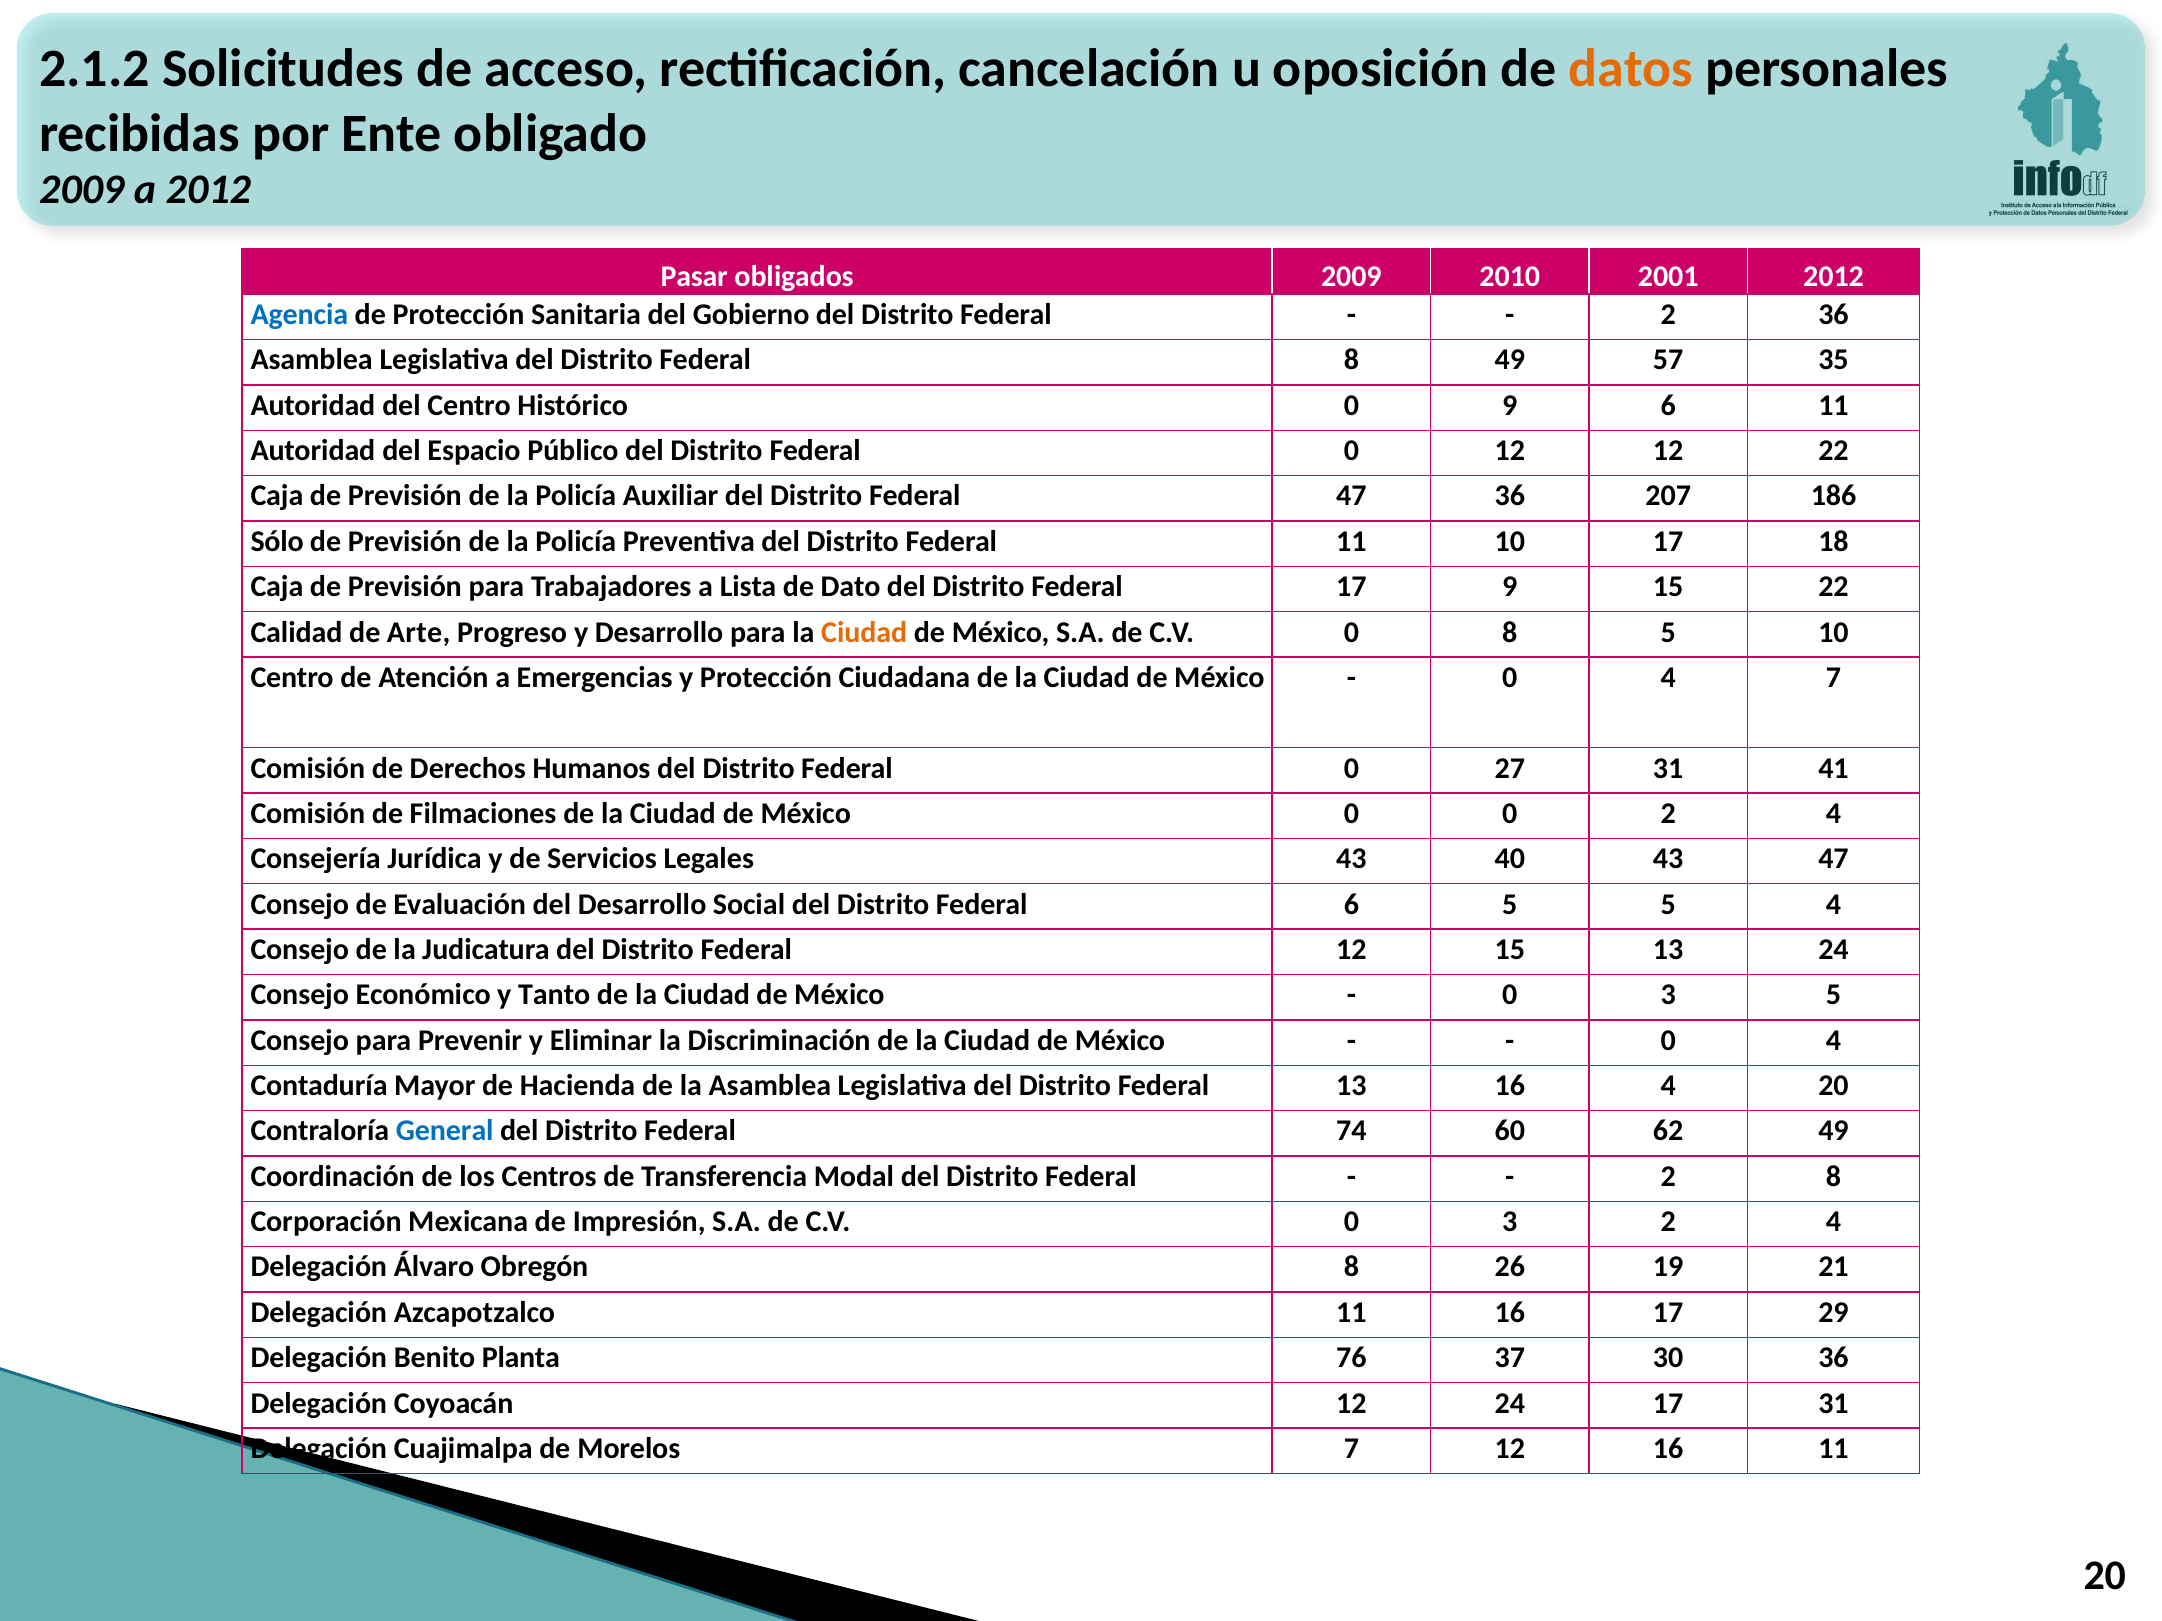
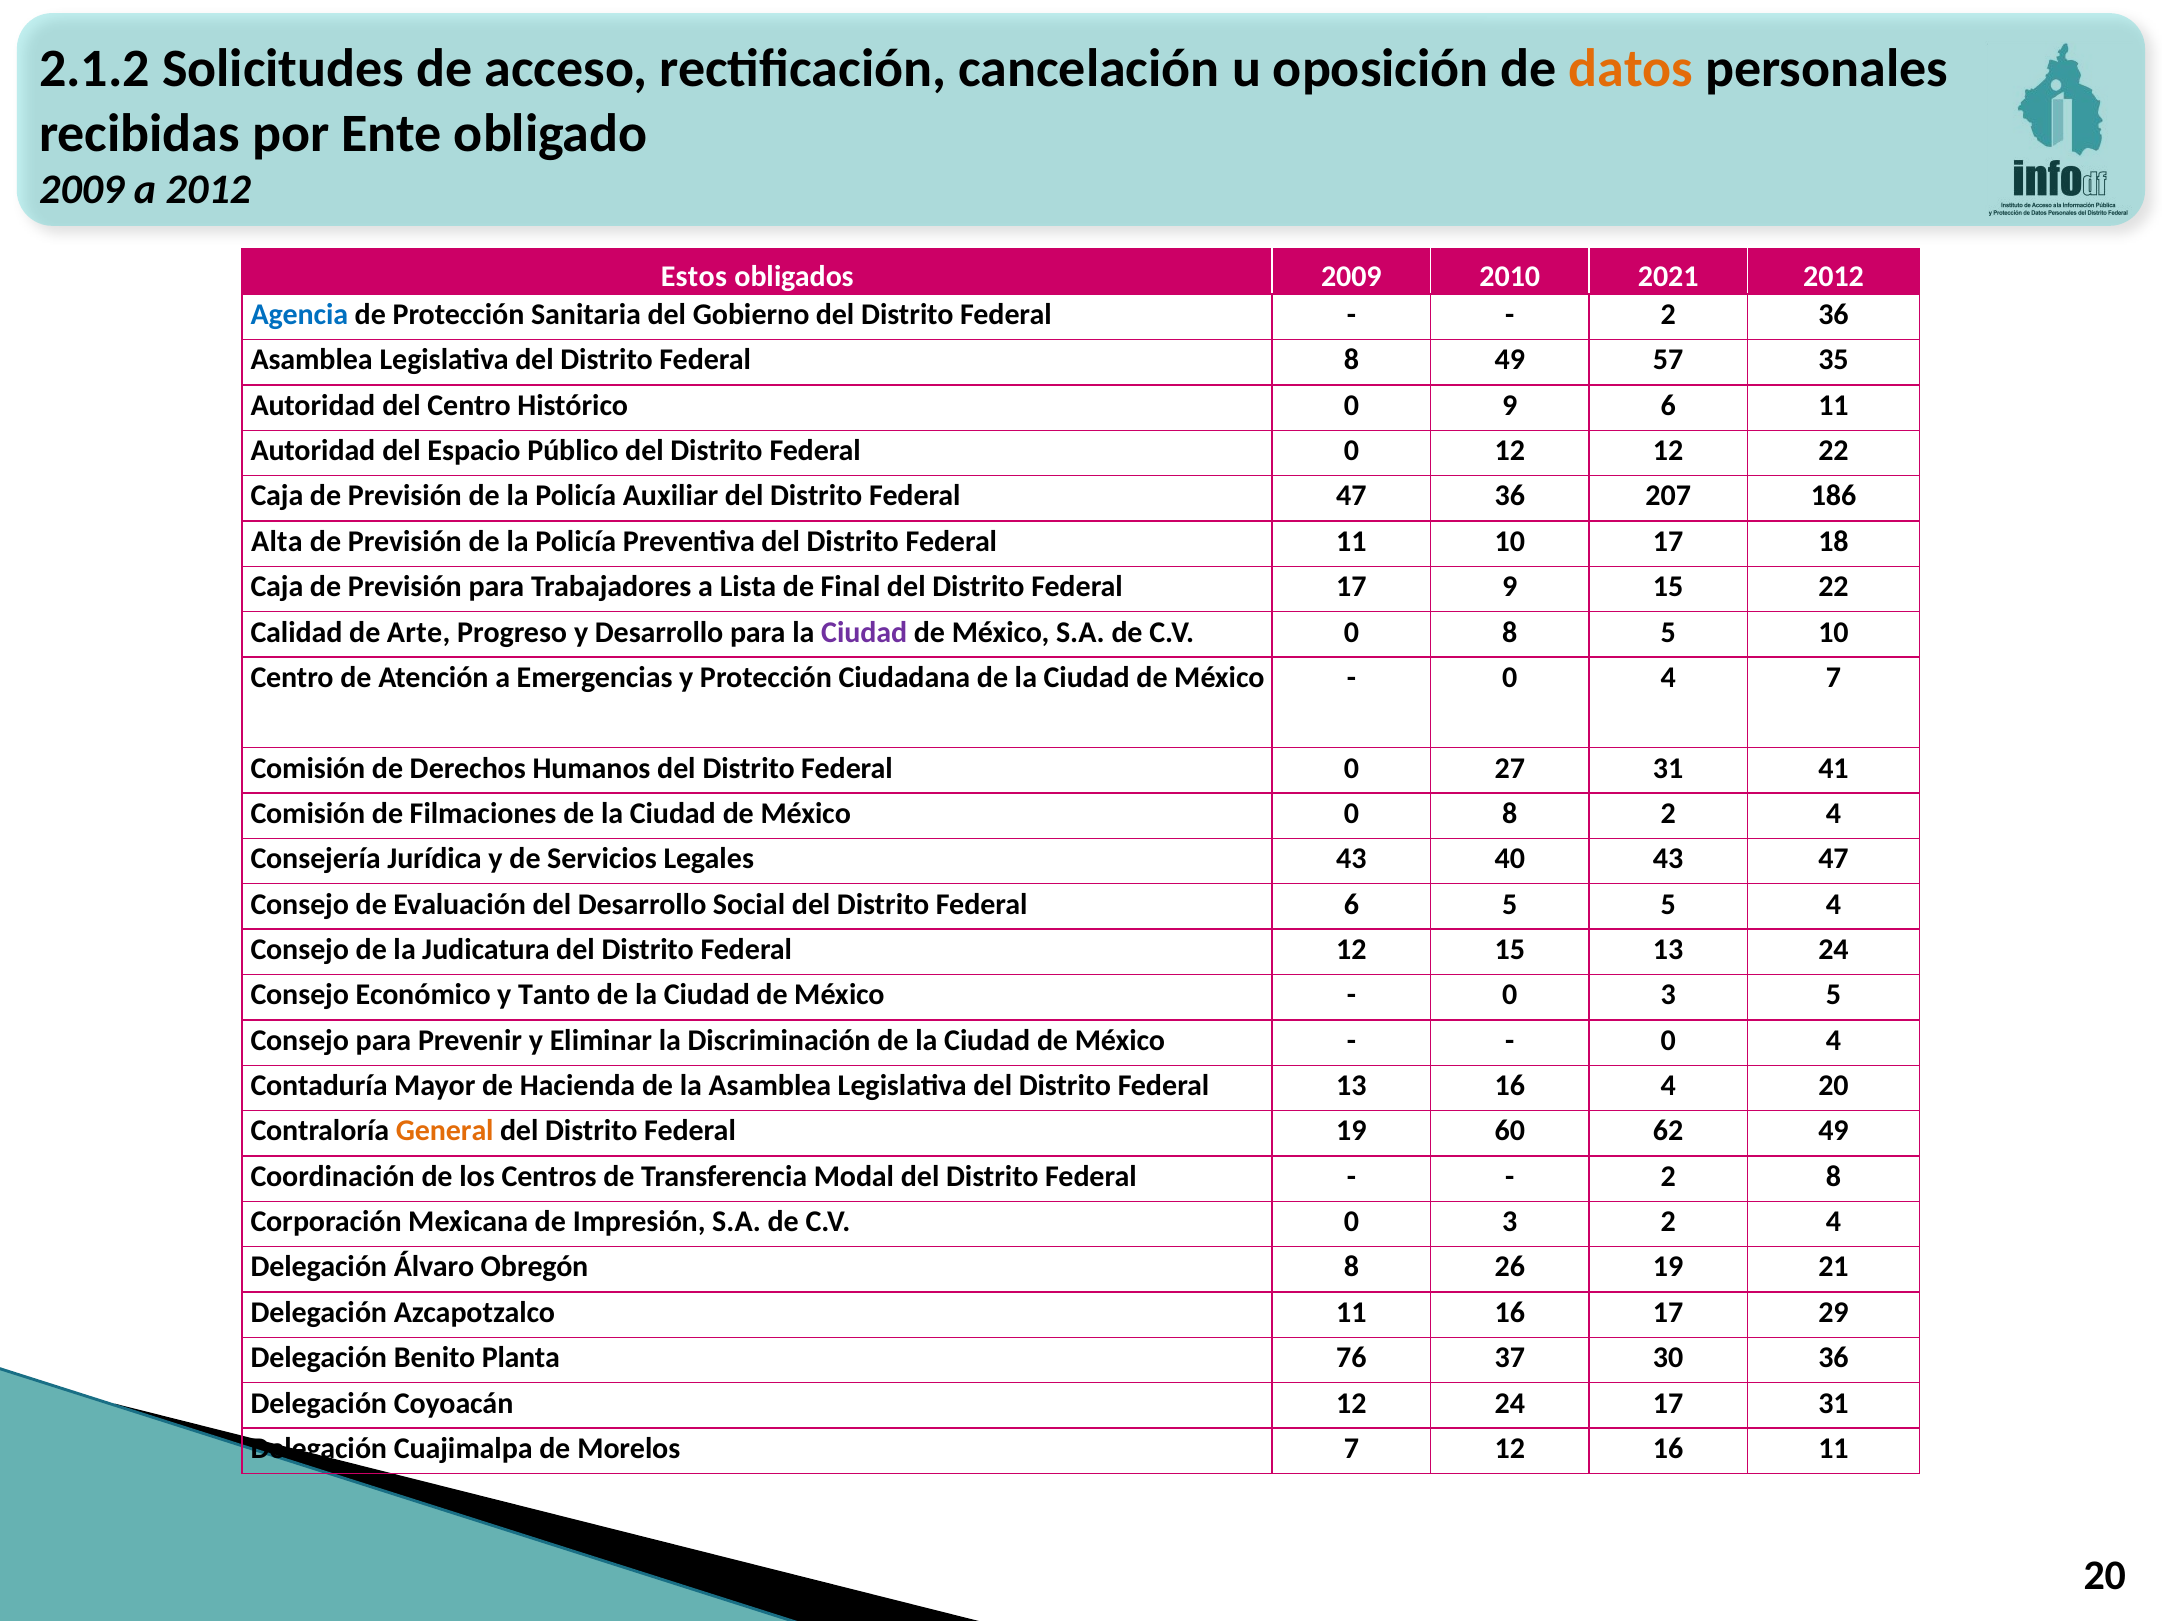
Pasar: Pasar -> Estos (694, 276)
2001: 2001 -> 2021 (1668, 276)
Sólo: Sólo -> Alta (277, 542)
Dato: Dato -> Final (851, 587)
Ciudad colour: orange -> purple (864, 632)
México 0 0: 0 -> 8 (1510, 814)
General colour: blue -> orange (445, 1131)
Federal 74: 74 -> 19 (1351, 1131)
